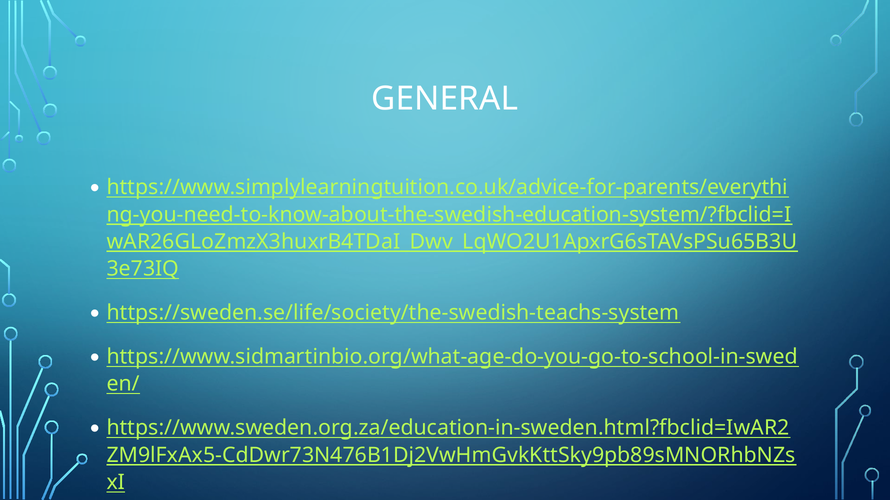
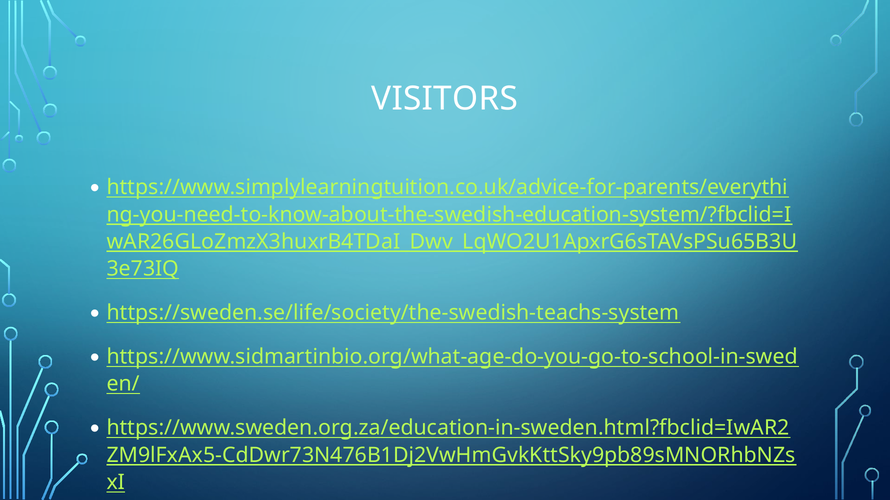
GENERAL: GENERAL -> VISITORS (445, 99)
